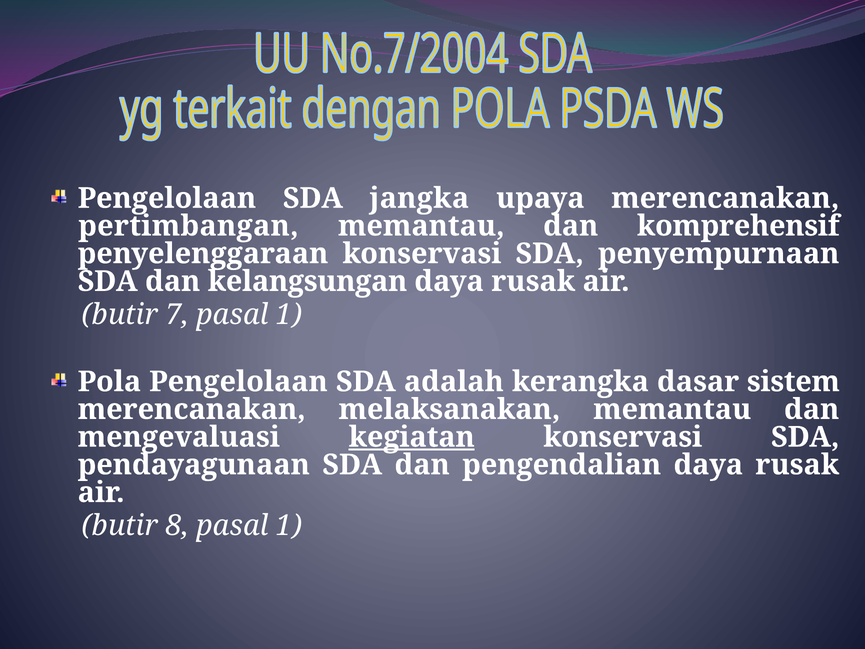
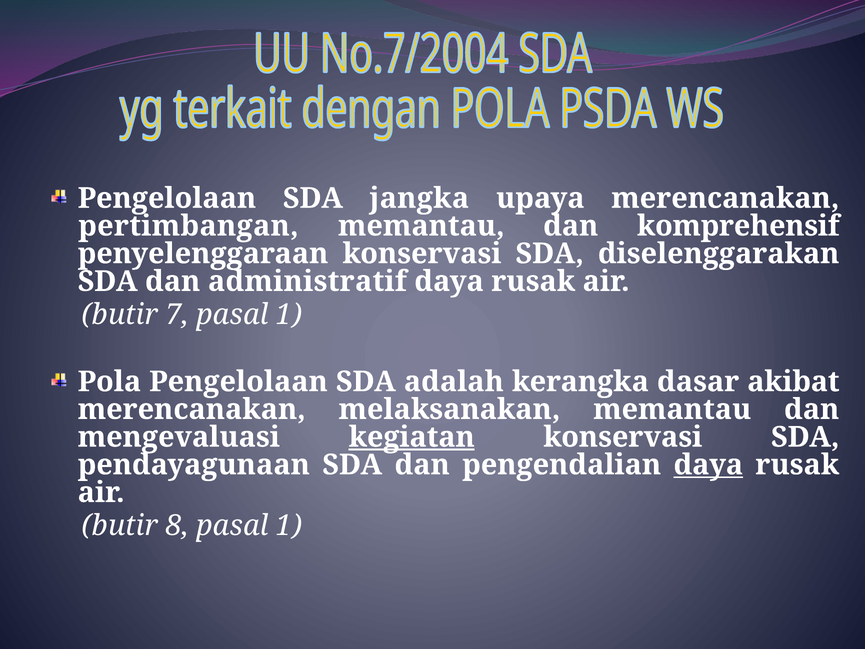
penyempurnaan: penyempurnaan -> diselenggarakan (719, 254)
kelangsungan: kelangsungan -> administratif (307, 281)
sistem: sistem -> akibat (793, 382)
daya underline: none -> present (708, 465)
